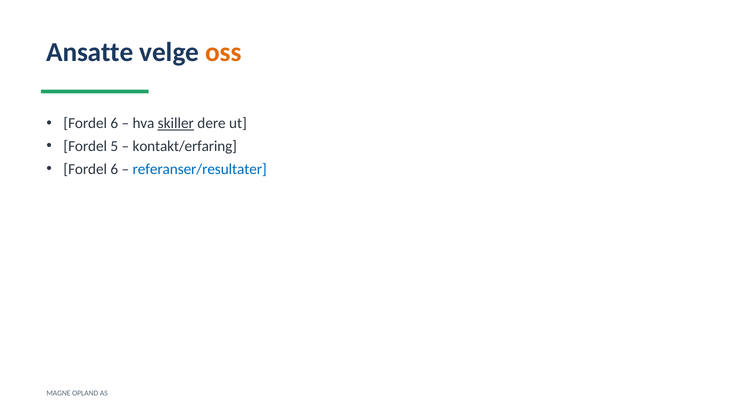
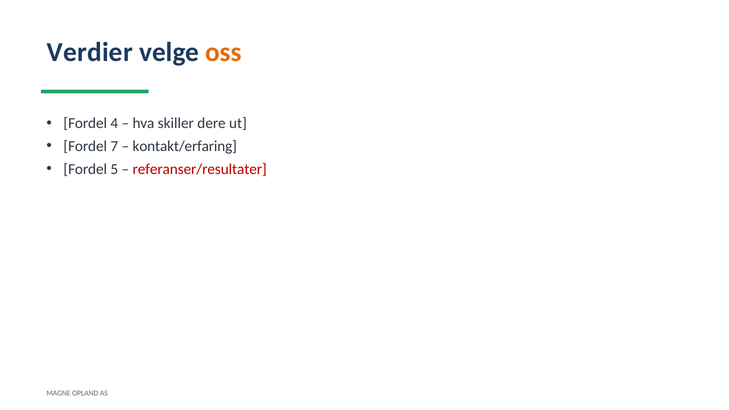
Ansatte: Ansatte -> Verdier (90, 52)
6: 6 -> 4 (114, 123)
skiller underline: present -> none (176, 123)
5: 5 -> 7 (114, 146)
6: 6 -> 5 (114, 169)
referanser/resultater colour: blue -> red (200, 169)
